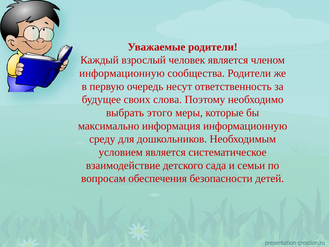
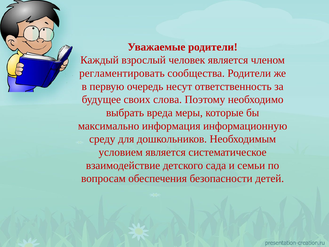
информационную: информационную -> регламентировать (122, 73)
этого: этого -> вреда (160, 113)
